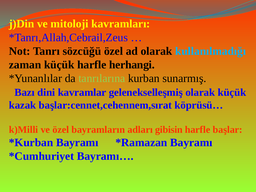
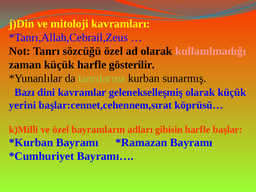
kullanılmadığı colour: light blue -> pink (211, 51)
herhangi: herhangi -> gösterilir (132, 65)
kazak: kazak -> yerini (22, 105)
